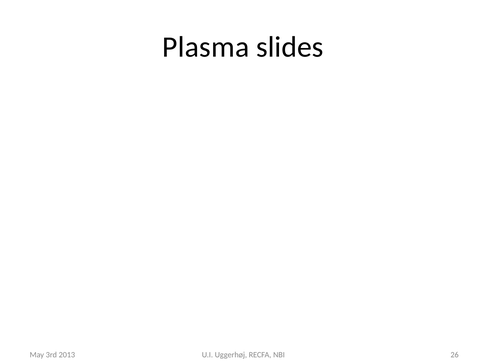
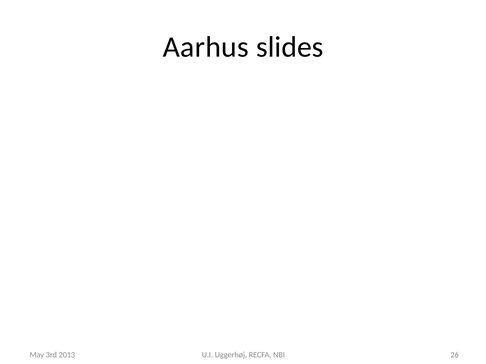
Plasma: Plasma -> Aarhus (206, 47)
